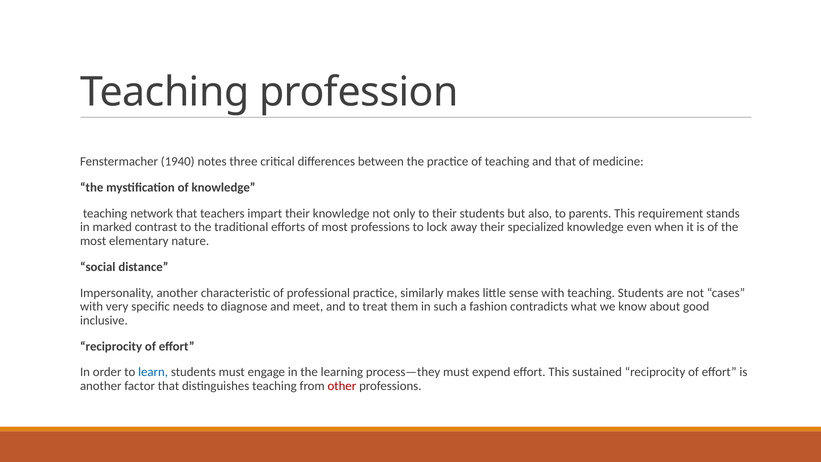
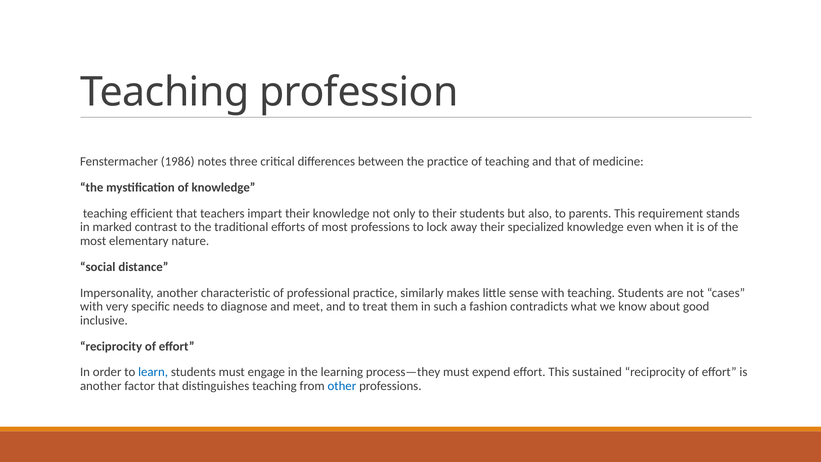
1940: 1940 -> 1986 (178, 162)
network: network -> efficient (152, 213)
other colour: red -> blue (342, 386)
